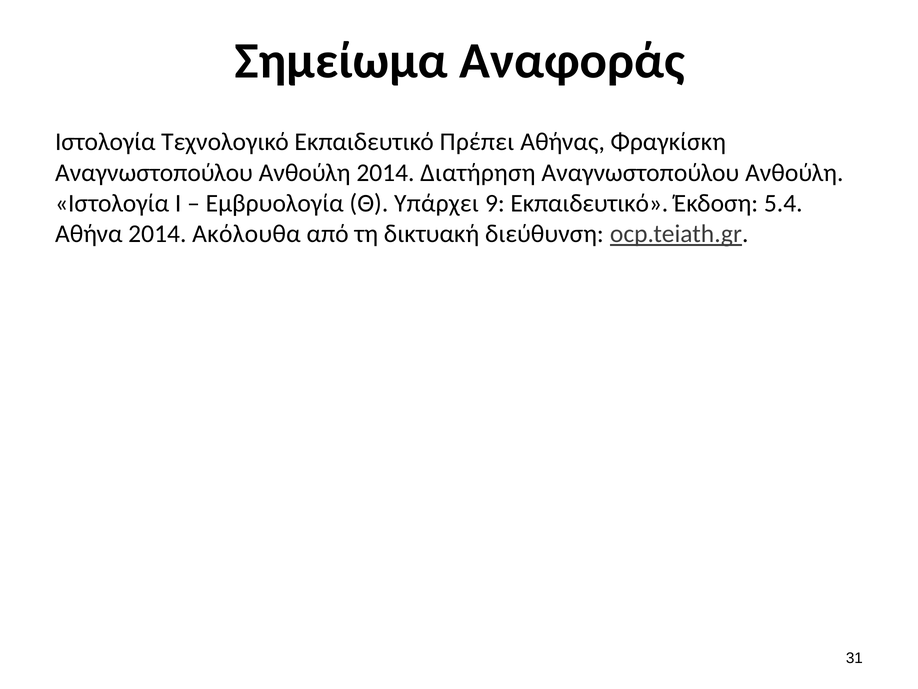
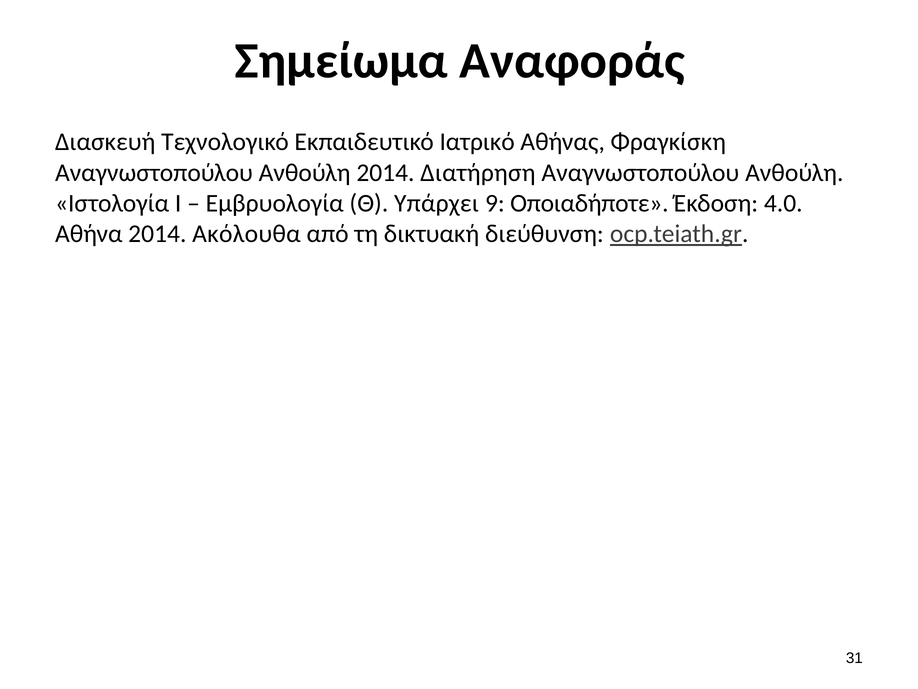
Ιστολογία: Ιστολογία -> Διασκευή (105, 142)
Πρέπει: Πρέπει -> Ιατρικό (477, 142)
9 Εκπαιδευτικό: Εκπαιδευτικό -> Οποιαδήποτε (589, 203)
5.4: 5.4 -> 4.0 (783, 203)
